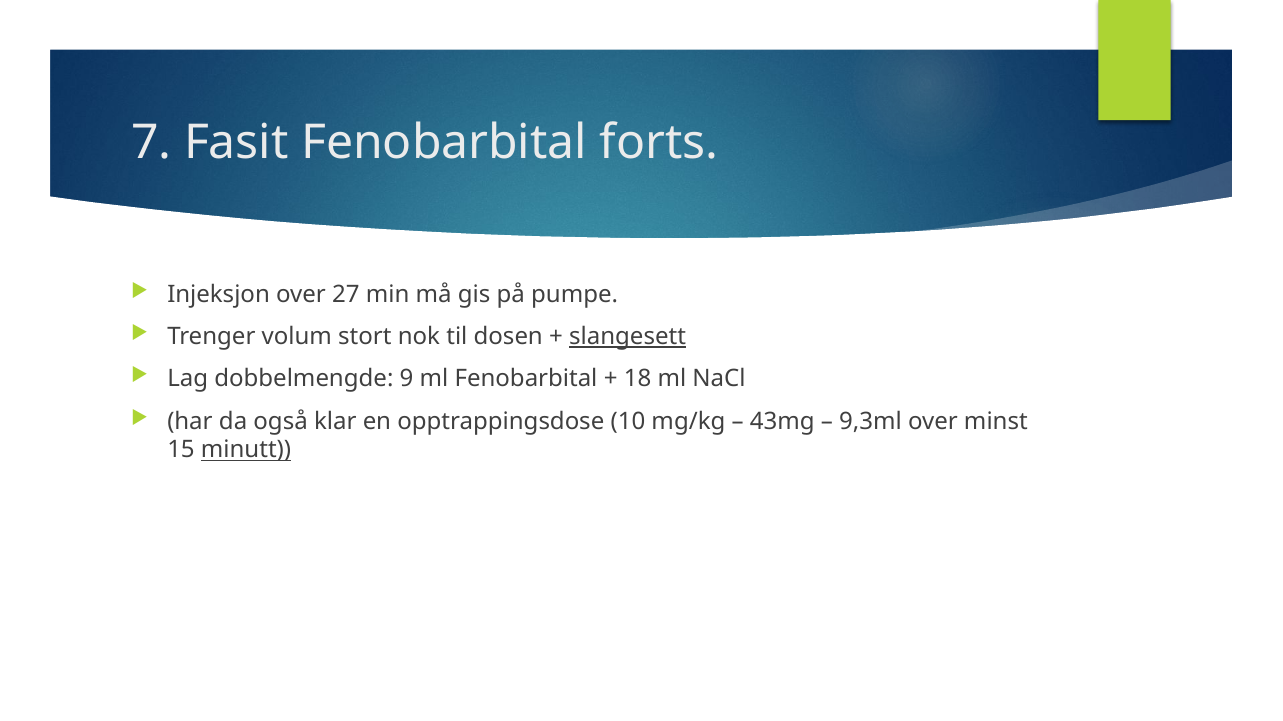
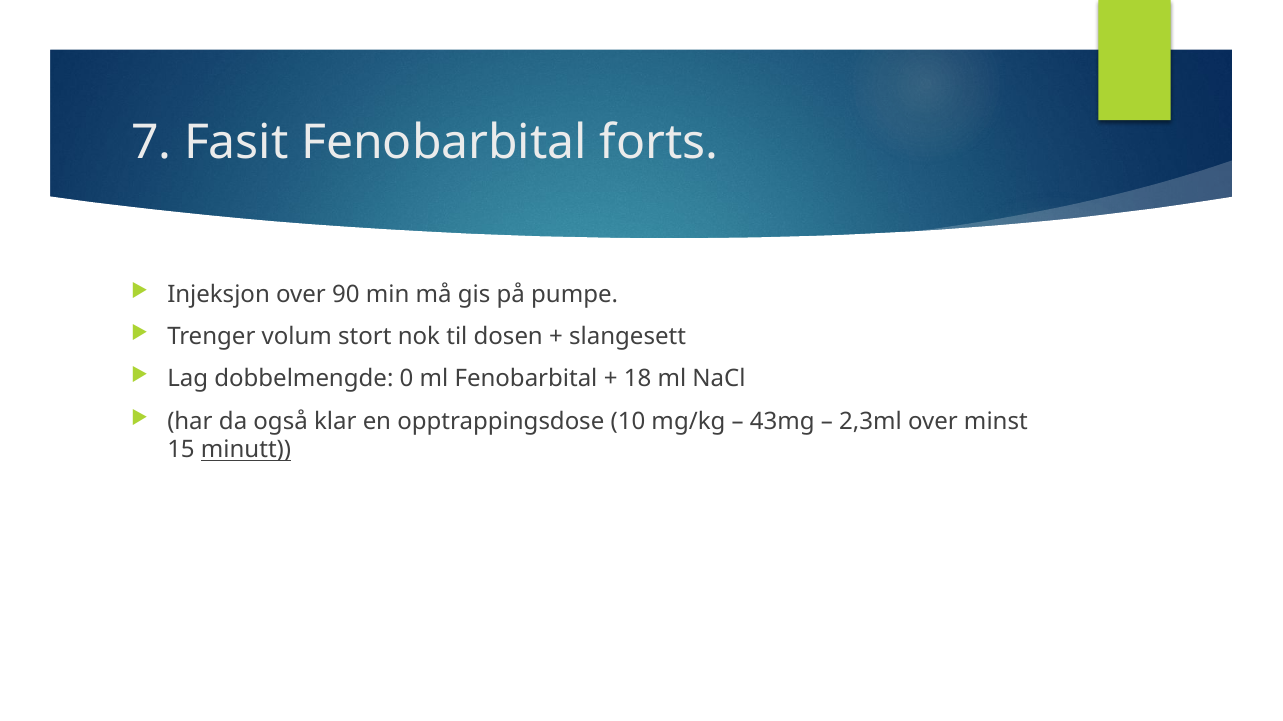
27: 27 -> 90 (346, 295)
slangesett underline: present -> none (628, 337)
9: 9 -> 0 (407, 379)
9,3ml: 9,3ml -> 2,3ml (870, 422)
